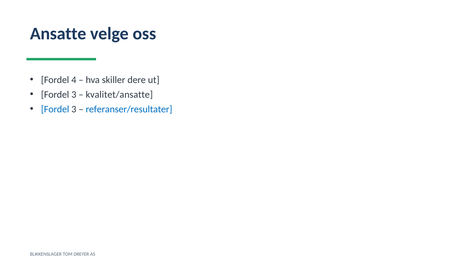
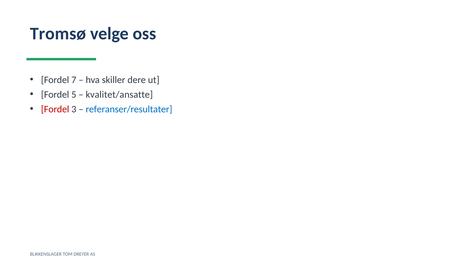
Ansatte: Ansatte -> Tromsø (58, 34)
4: 4 -> 7 (74, 80)
3: 3 -> 5 (74, 95)
Fordel colour: blue -> red (55, 109)
